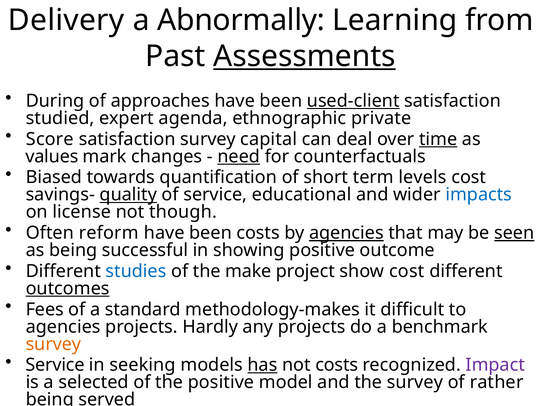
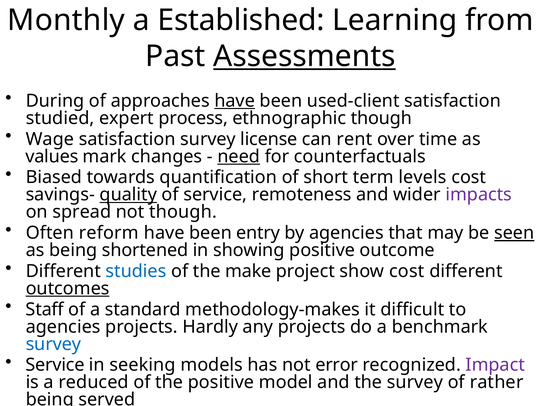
Delivery: Delivery -> Monthly (66, 20)
Abnormally: Abnormally -> Established (241, 20)
have underline: none -> present (235, 101)
used-client underline: present -> none (353, 101)
agenda: agenda -> process (193, 118)
ethnographic private: private -> though (381, 118)
Score: Score -> Wage (50, 139)
capital: capital -> license (269, 139)
deal: deal -> rent (354, 139)
time underline: present -> none (438, 139)
educational: educational -> remoteness (302, 195)
impacts colour: blue -> purple (479, 195)
license: license -> spread (82, 212)
been costs: costs -> entry (258, 233)
agencies underline: present -> none (346, 233)
successful: successful -> shortened (145, 250)
Fees: Fees -> Staff (45, 309)
survey colour: orange -> blue (53, 344)
has underline: present -> none (262, 365)
not costs: costs -> error (337, 365)
selected: selected -> reduced (94, 382)
